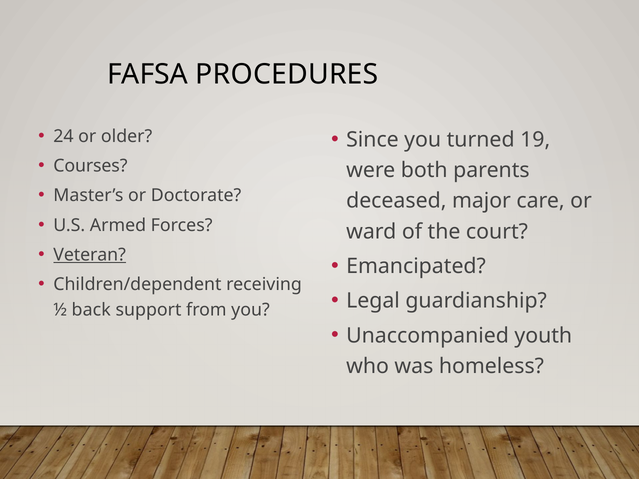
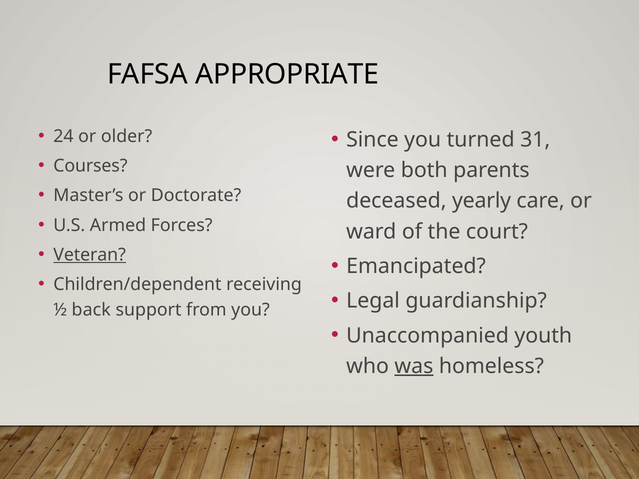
PROCEDURES: PROCEDURES -> APPROPRIATE (287, 75)
19: 19 -> 31 (535, 140)
major: major -> yearly (482, 201)
was underline: none -> present (414, 366)
